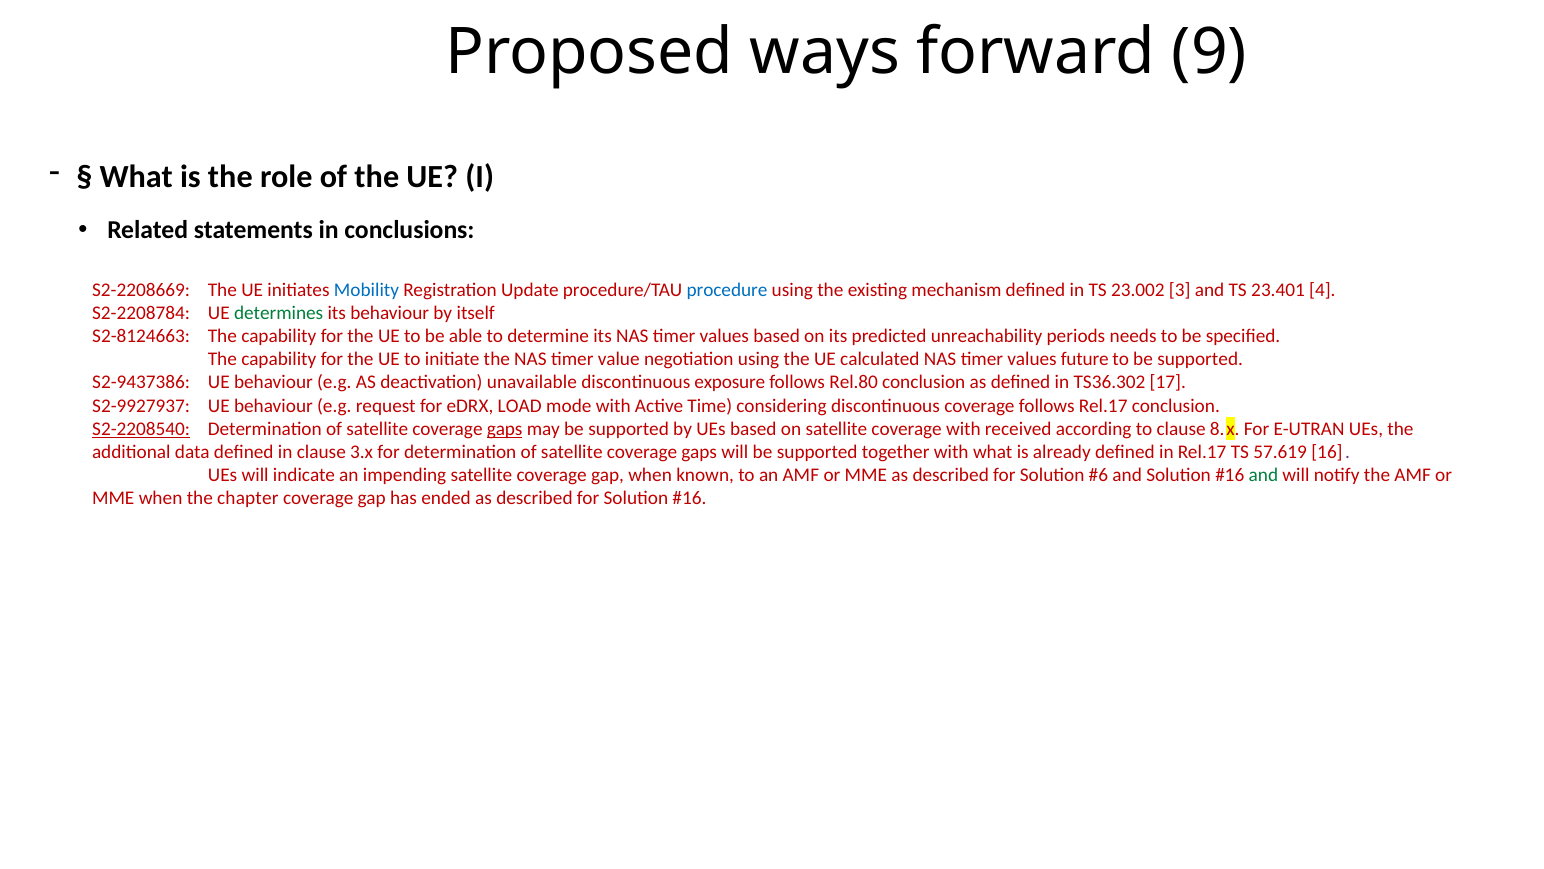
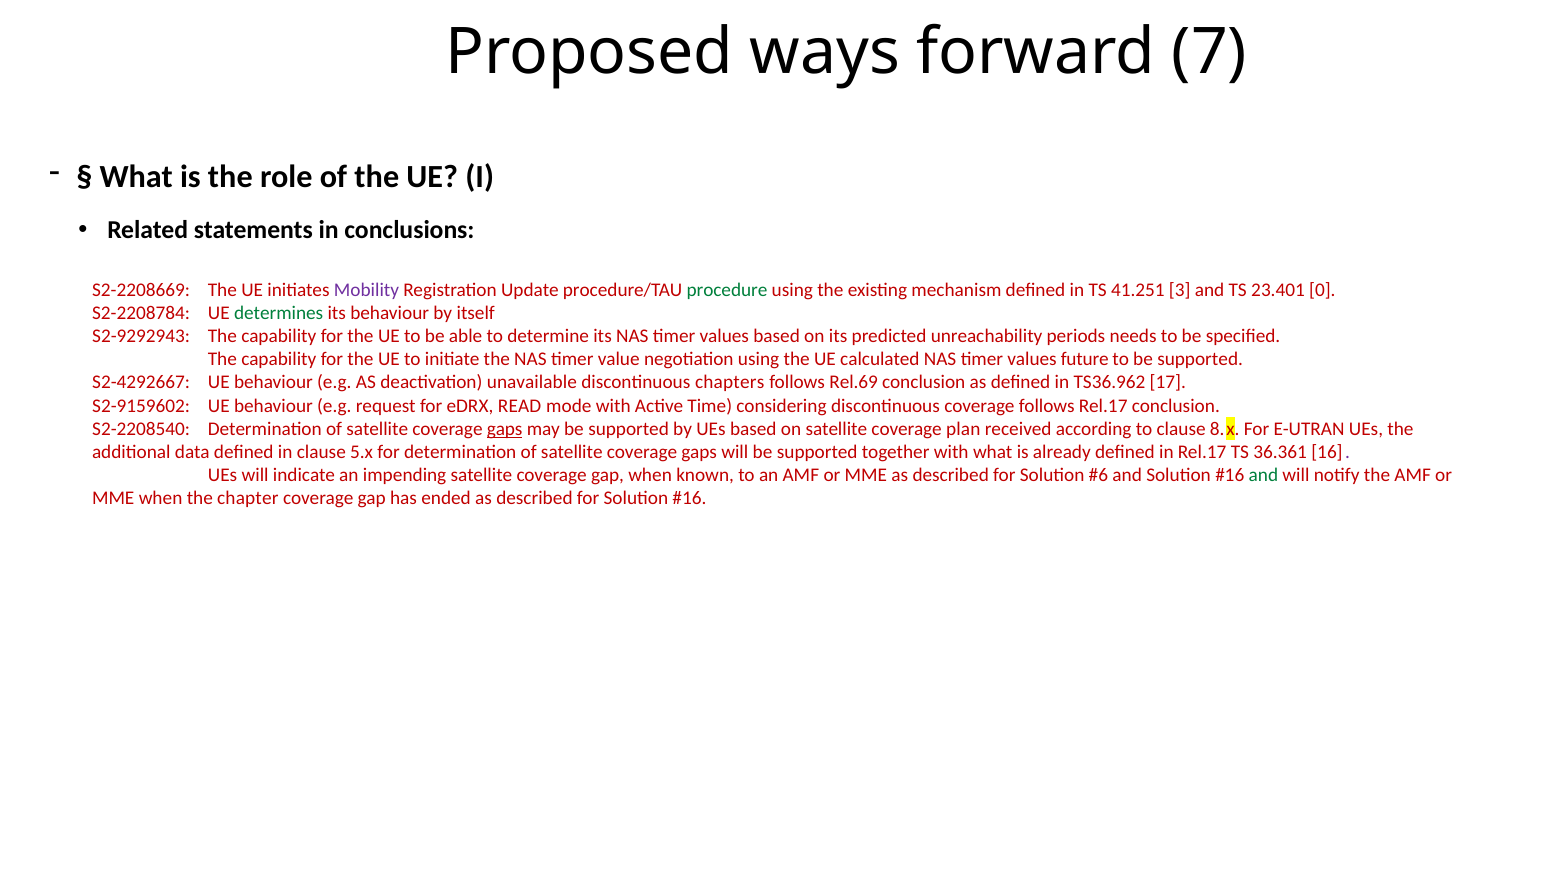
9: 9 -> 7 (1210, 52)
Mobility colour: blue -> purple (367, 290)
procedure colour: blue -> green (727, 290)
23.002: 23.002 -> 41.251 (1138, 290)
4: 4 -> 0 (1322, 290)
S2-8124663: S2-8124663 -> S2-9292943 (141, 336)
S2-9437386: S2-9437386 -> S2-4292667 (141, 382)
exposure: exposure -> chapters (730, 382)
Rel.80: Rel.80 -> Rel.69 (854, 382)
TS36.302: TS36.302 -> TS36.962 (1109, 382)
S2-9927937: S2-9927937 -> S2-9159602 (141, 405)
LOAD: LOAD -> READ (520, 405)
S2-2208540 underline: present -> none (141, 429)
coverage with: with -> plan (963, 429)
3.x: 3.x -> 5.x (362, 452)
57.619: 57.619 -> 36.361 (1280, 452)
